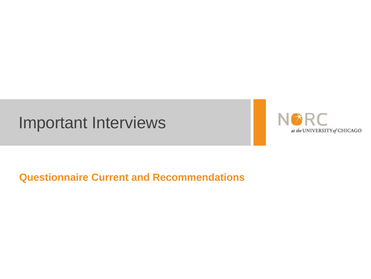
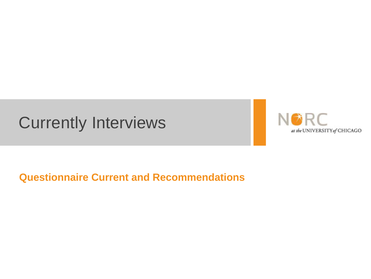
Important: Important -> Currently (53, 123)
